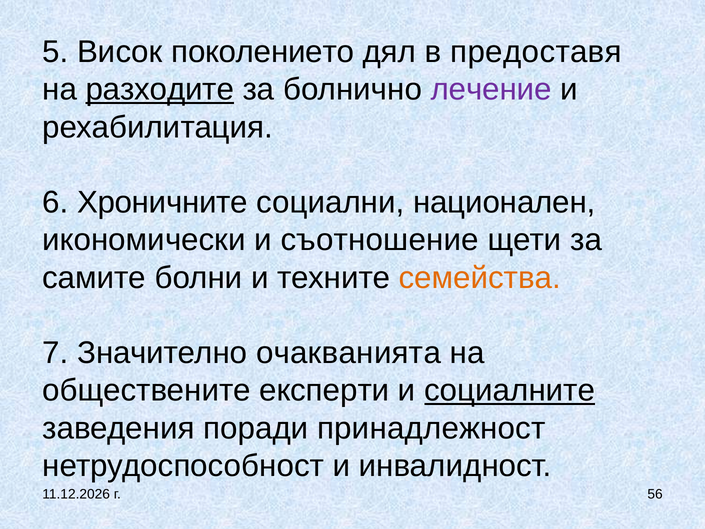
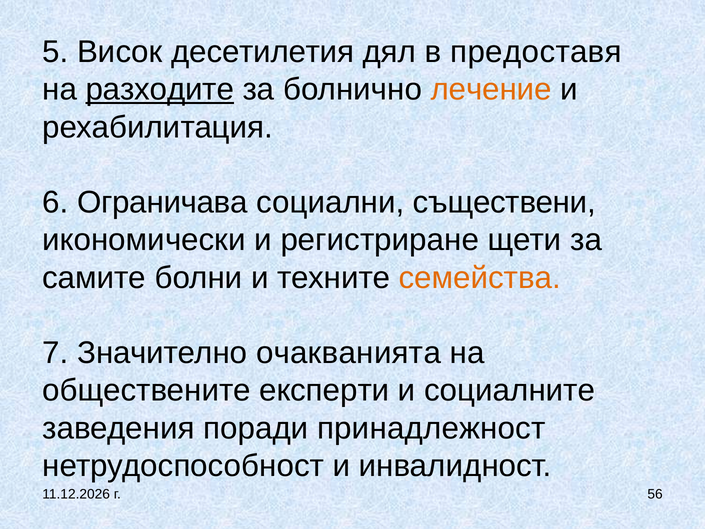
поколението: поколението -> десетилетия (263, 52)
лечение colour: purple -> orange (491, 90)
Хроничните: Хроничните -> Ограничава (162, 202)
национален: национален -> съществени (504, 202)
съотношение: съотношение -> регистриране (380, 240)
социалните underline: present -> none (510, 390)
